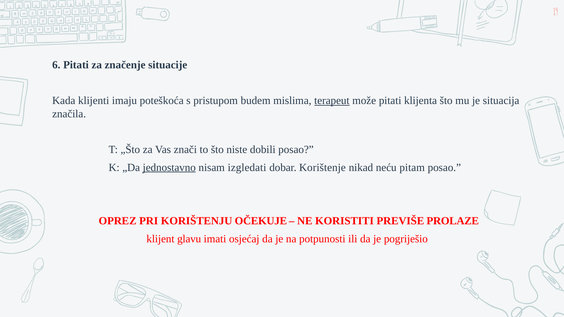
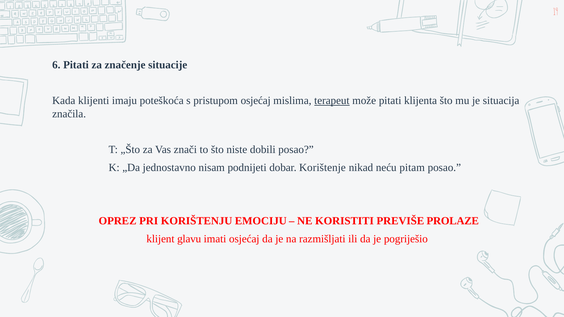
pristupom budem: budem -> osjećaj (256, 101)
jednostavno underline: present -> none (169, 168)
izgledati: izgledati -> podnijeti (247, 168)
OČEKUJE: OČEKUJE -> EMOCIJU (261, 221)
potpunosti: potpunosti -> razmišljati (322, 239)
